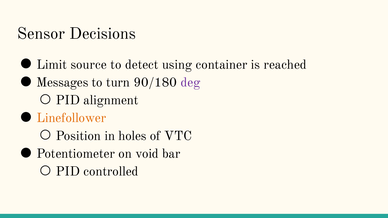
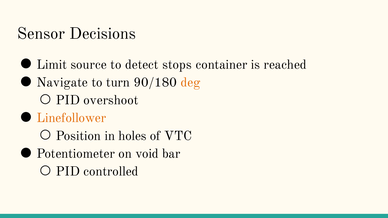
using: using -> stops (177, 65)
Messages: Messages -> Navigate (62, 82)
deg colour: purple -> orange (190, 82)
alignment: alignment -> overshoot (111, 100)
